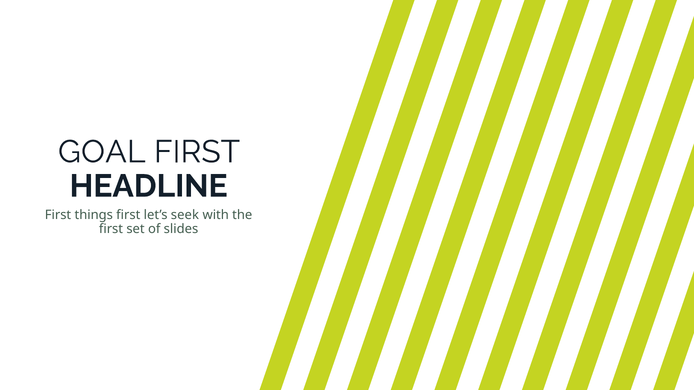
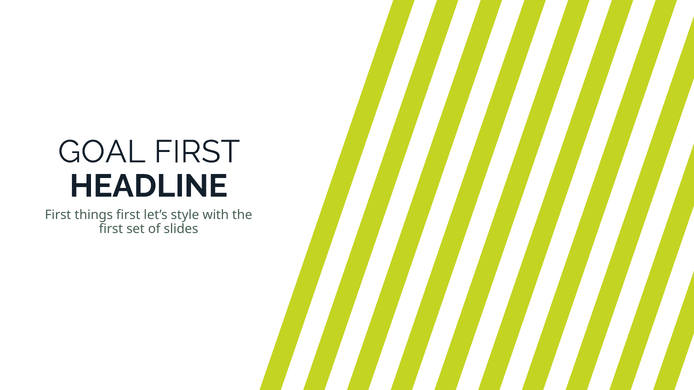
seek: seek -> style (185, 215)
